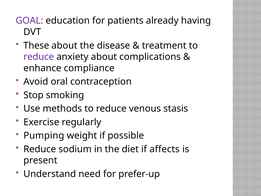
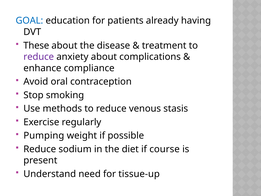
GOAL colour: purple -> blue (29, 21)
affects: affects -> course (165, 149)
prefer-up: prefer-up -> tissue-up (139, 174)
